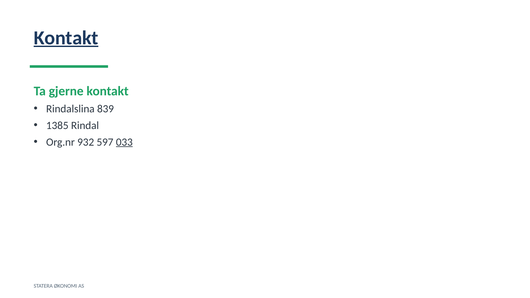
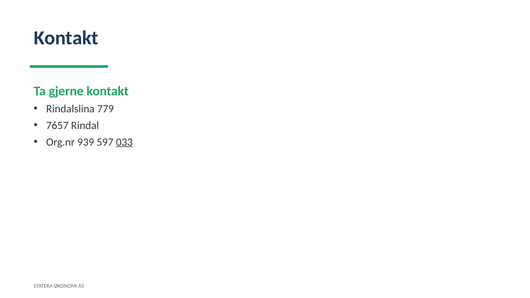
Kontakt underline: present -> none (66, 38)
839: 839 -> 779 (106, 109)
1385: 1385 -> 7657 (57, 126)
932: 932 -> 939 (86, 142)
